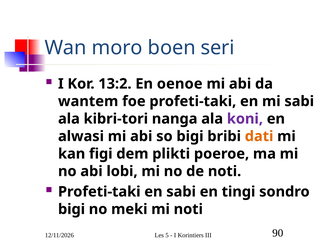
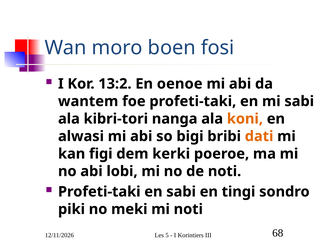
seri: seri -> fosi (218, 48)
koni colour: purple -> orange (245, 119)
plikti: plikti -> kerki (171, 154)
bigi: bigi -> piki (72, 209)
90: 90 -> 68 (278, 233)
